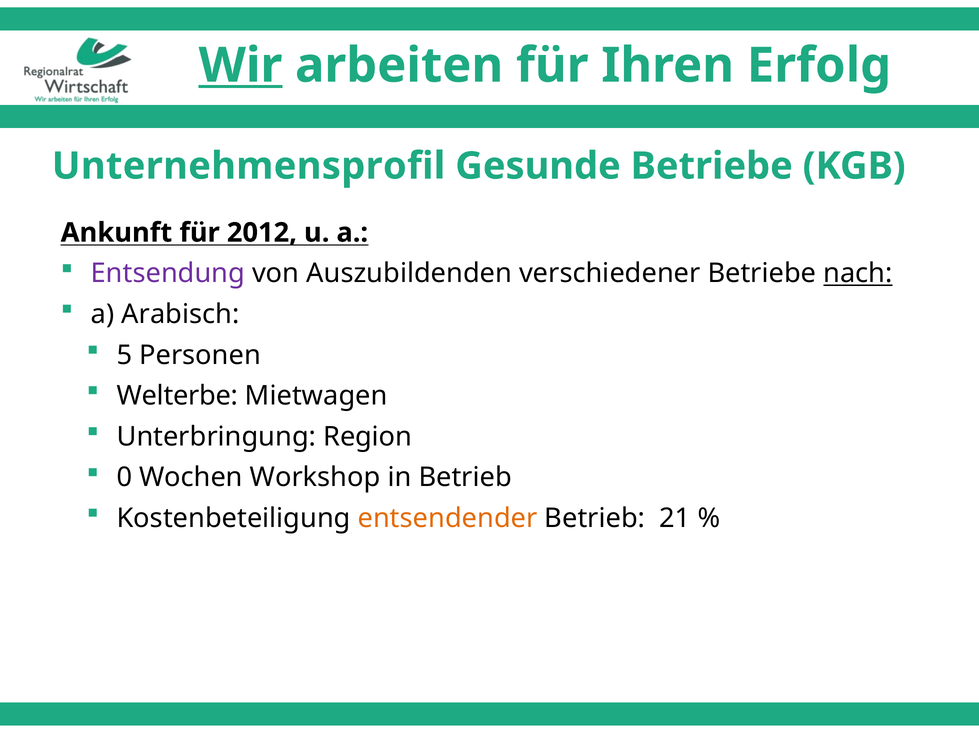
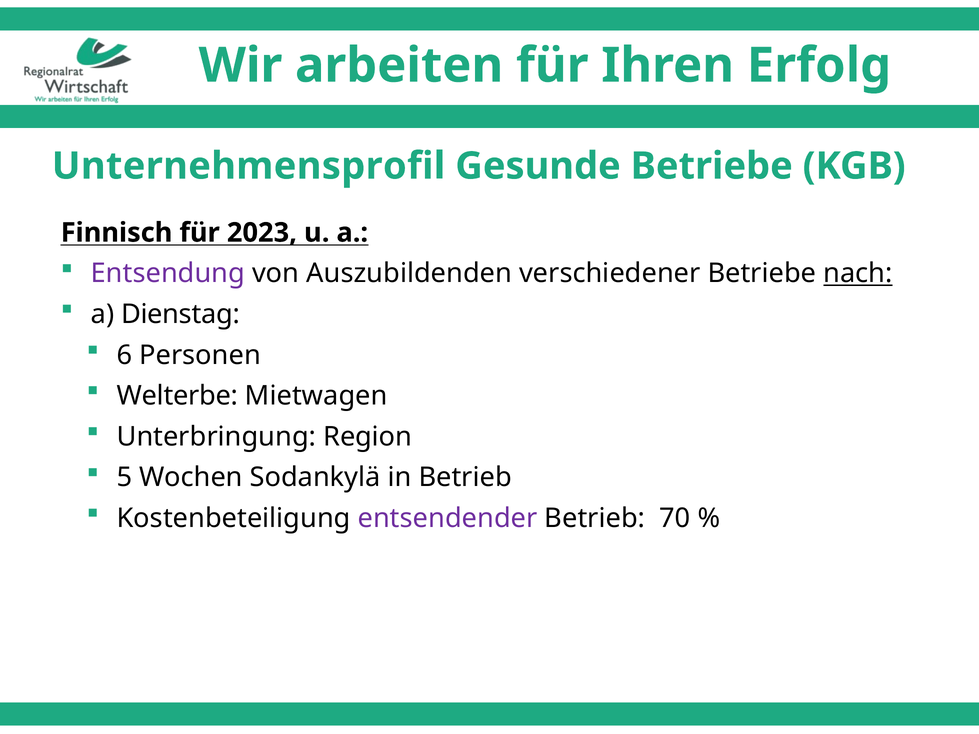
Wir underline: present -> none (240, 66)
Ankunft: Ankunft -> Finnisch (117, 233)
2012: 2012 -> 2023 (262, 233)
Arabisch: Arabisch -> Dienstag (181, 314)
5: 5 -> 6 (124, 355)
0: 0 -> 5 (124, 478)
Workshop: Workshop -> Sodankylä (315, 478)
entsendender colour: orange -> purple (448, 518)
21: 21 -> 70 (675, 518)
